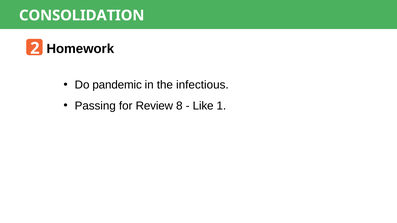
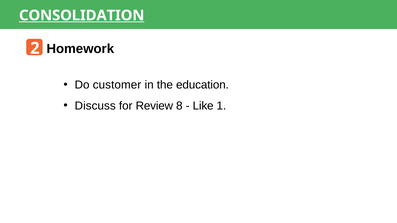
CONSOLIDATION underline: none -> present (82, 15)
pandemic: pandemic -> customer (117, 85)
infectious: infectious -> education (202, 85)
Passing: Passing -> Discuss (95, 106)
